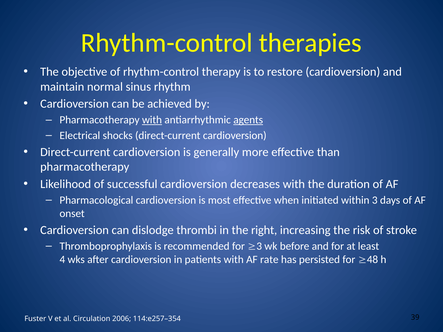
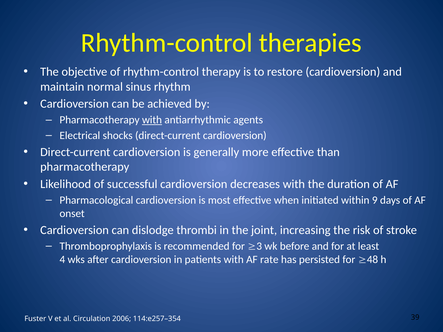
agents underline: present -> none (248, 120)
3: 3 -> 9 (375, 200)
right: right -> joint (264, 230)
